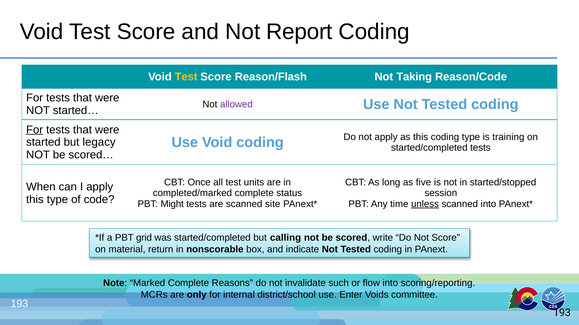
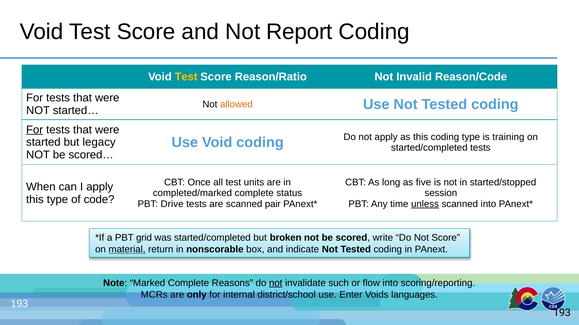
Reason/Flash: Reason/Flash -> Reason/Ratio (271, 77)
Taking: Taking -> Invalid (414, 77)
allowed colour: purple -> orange (236, 104)
Might: Might -> Drive (172, 204)
site: site -> pair (273, 204)
calling: calling -> broken (286, 238)
material underline: none -> present (127, 250)
not underline: none -> present (276, 284)
committee: committee -> languages (414, 295)
